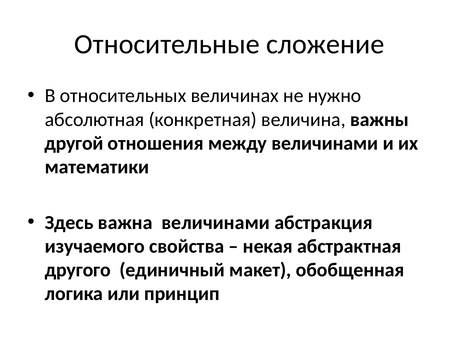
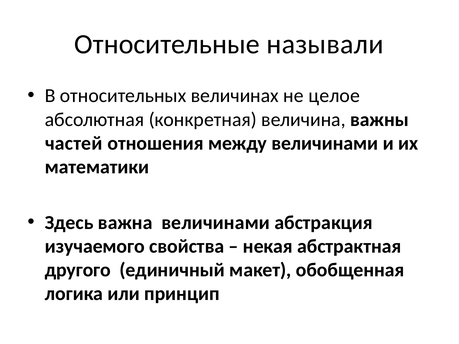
сложение: сложение -> называли (325, 44)
нужно: нужно -> целое (334, 96)
другой: другой -> частей (74, 143)
